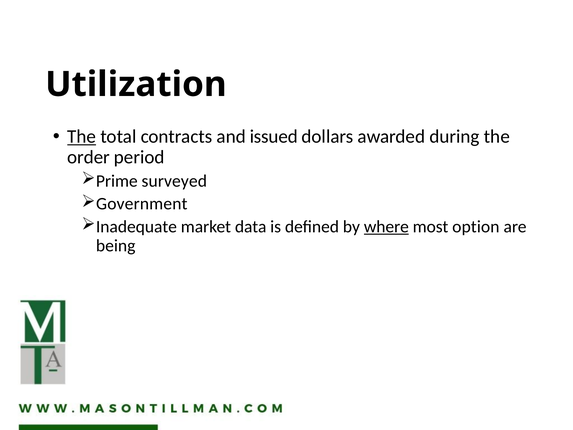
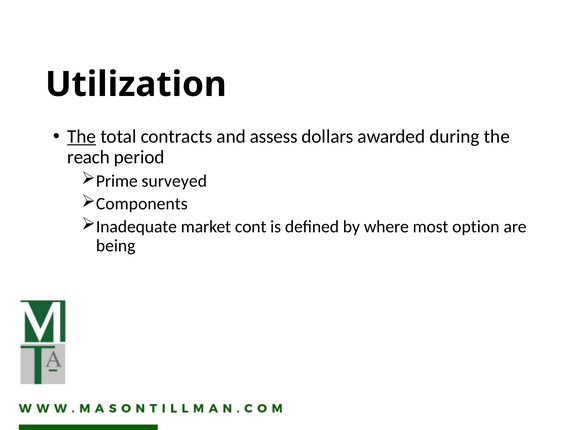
issued: issued -> assess (274, 137)
order: order -> reach (89, 157)
Government: Government -> Components (142, 204)
data: data -> cont (251, 227)
where underline: present -> none (386, 227)
